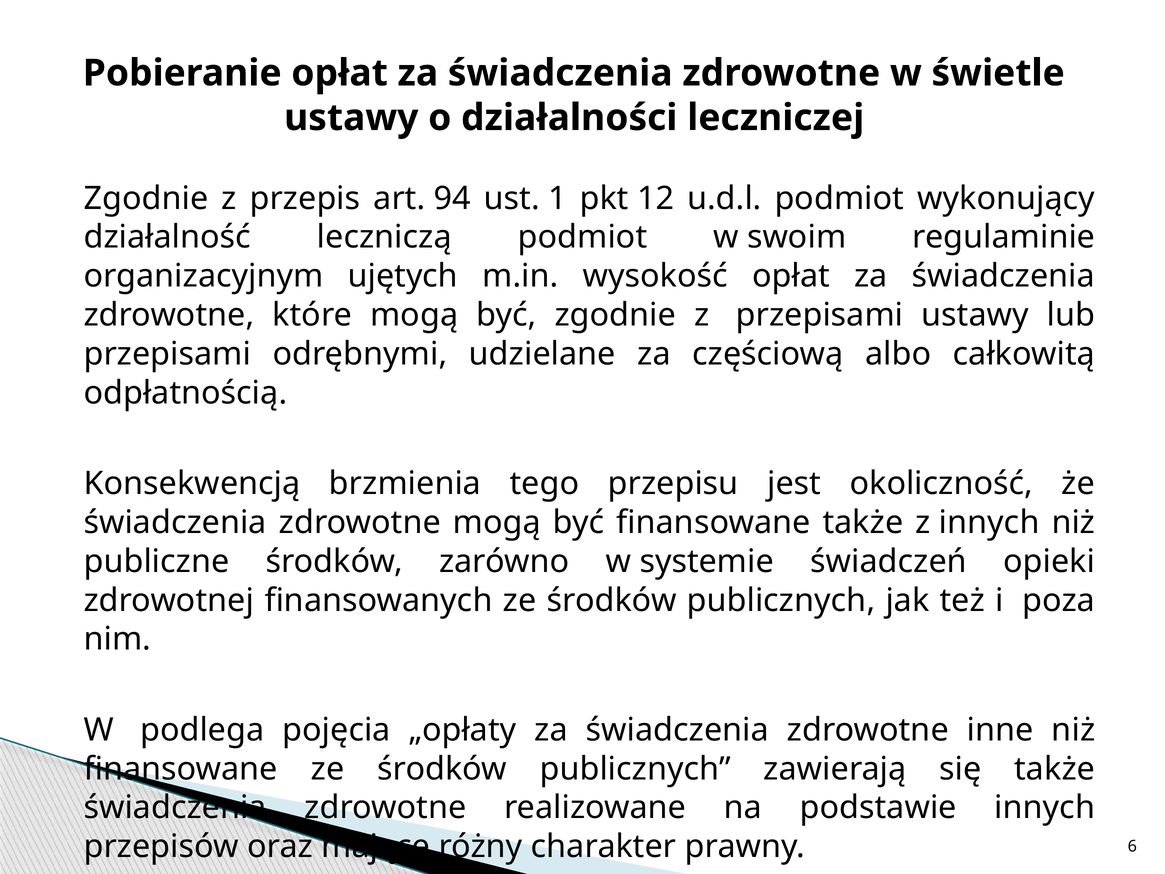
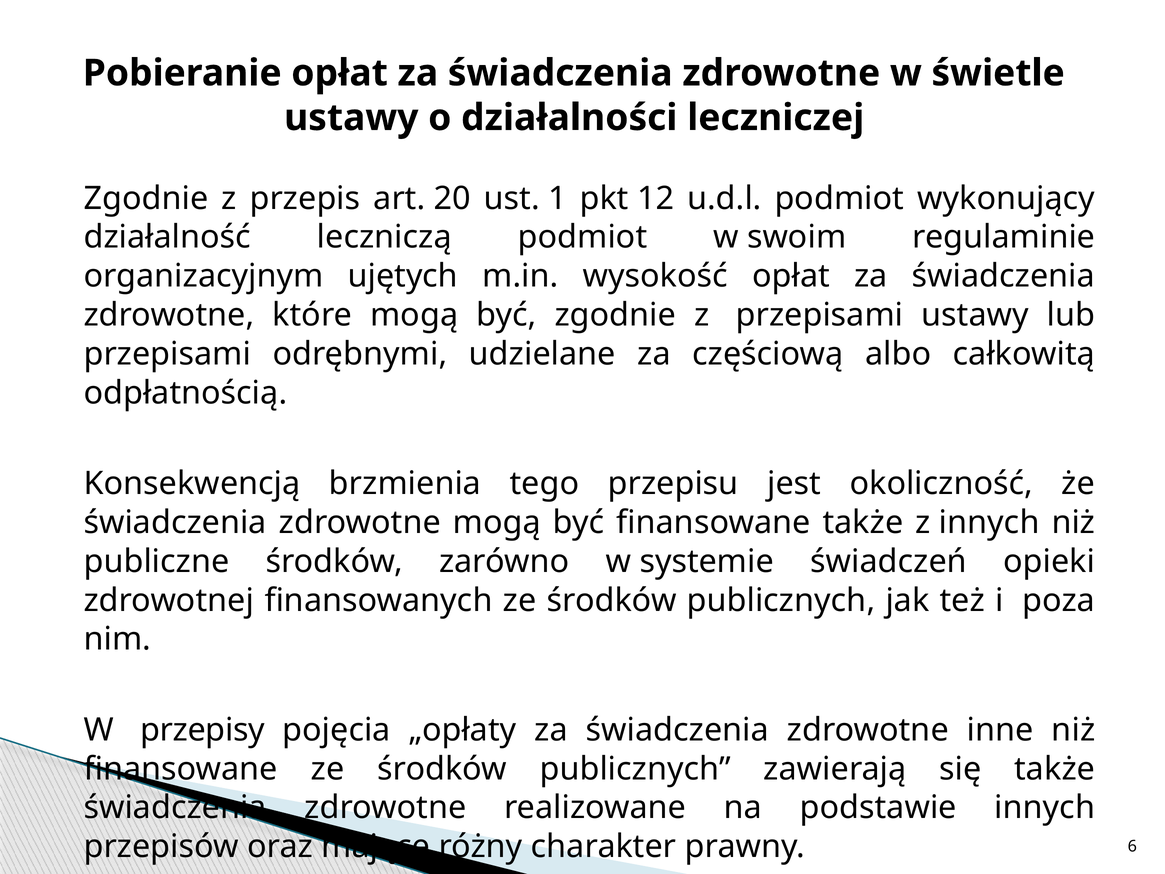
94: 94 -> 20 (452, 198)
podlega: podlega -> przepisy (202, 730)
